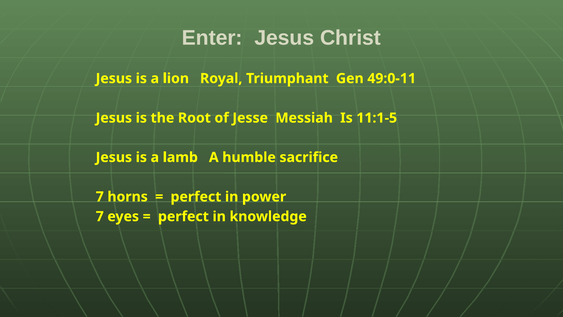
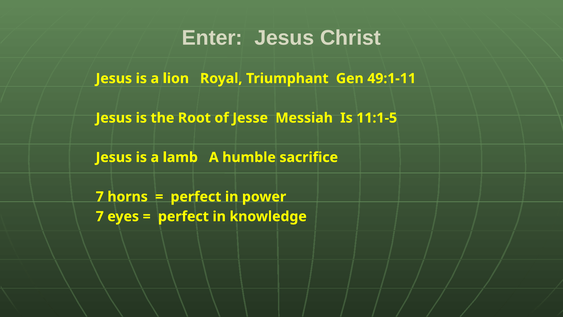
49:0-11: 49:0-11 -> 49:1-11 (392, 78)
